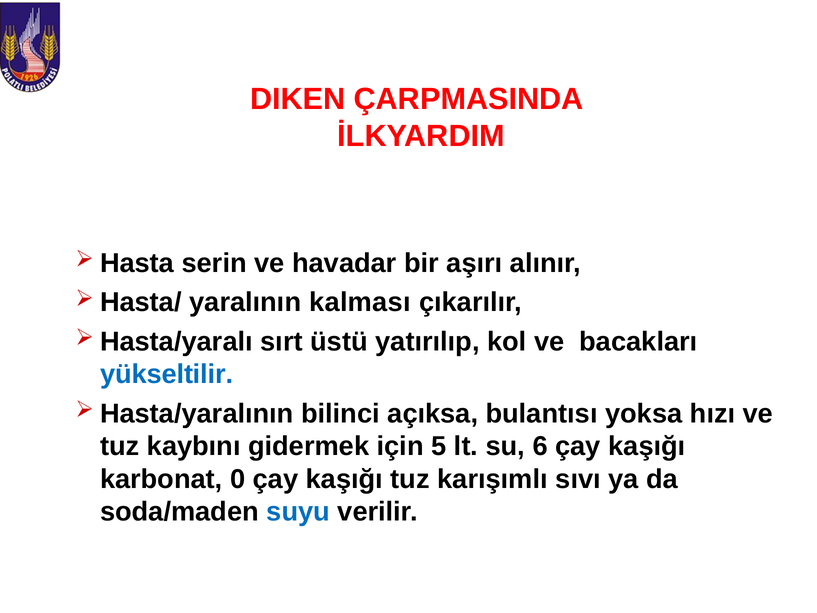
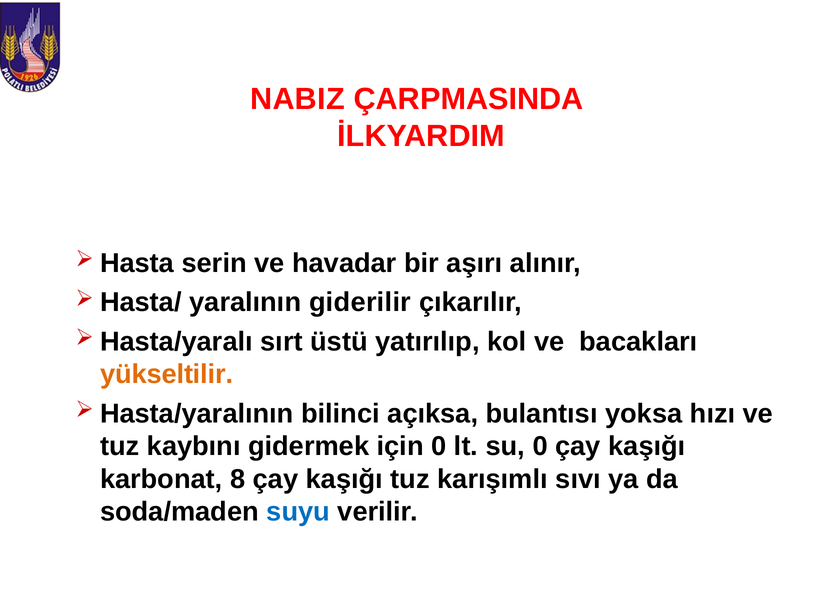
DIKEN: DIKEN -> NABIZ (298, 99)
kalması: kalması -> giderilir (360, 302)
yükseltilir colour: blue -> orange (167, 374)
için 5: 5 -> 0 (439, 446)
su 6: 6 -> 0 (540, 446)
0: 0 -> 8 (238, 479)
